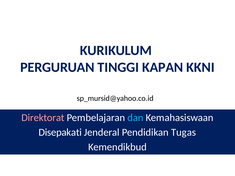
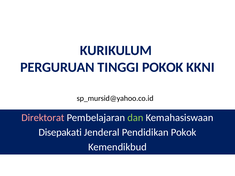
TINGGI KAPAN: KAPAN -> POKOK (163, 67)
dan colour: light blue -> light green (135, 118)
Pendidikan Tugas: Tugas -> Pokok (184, 132)
